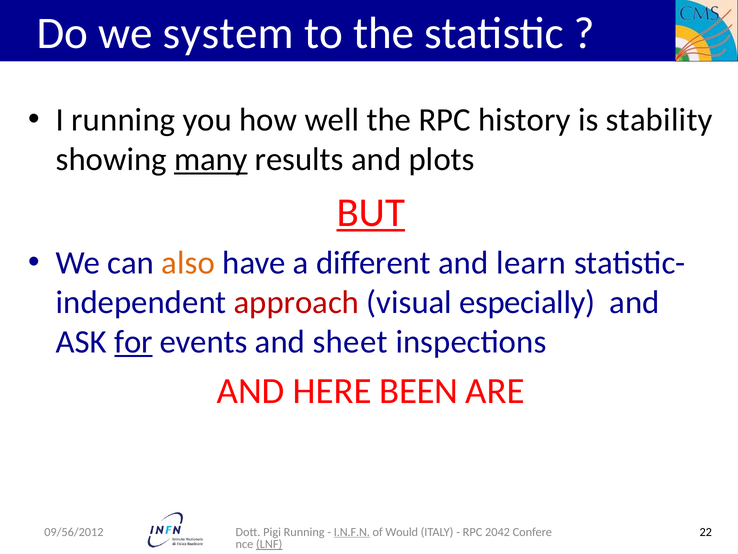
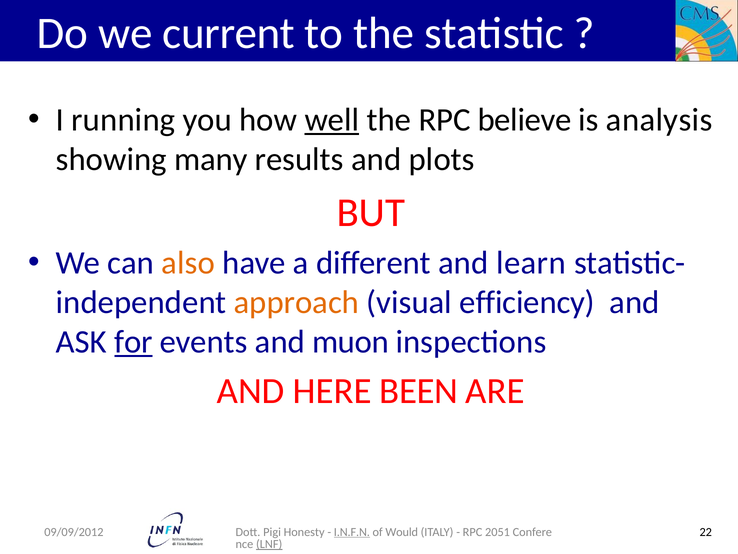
system: system -> current (229, 33)
well underline: none -> present (332, 120)
history: history -> believe (525, 120)
stability: stability -> analysis (659, 120)
many underline: present -> none (211, 159)
BUT underline: present -> none (371, 212)
approach colour: red -> orange (296, 302)
especially: especially -> efficiency (527, 302)
sheet: sheet -> muon (351, 341)
Pigi Running: Running -> Honesty (304, 532)
2042: 2042 -> 2051 (498, 532)
09/56/2012: 09/56/2012 -> 09/09/2012 (74, 532)
